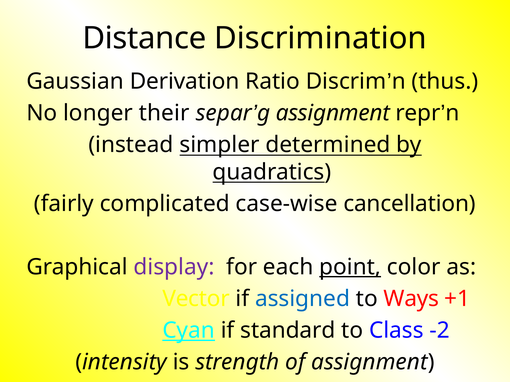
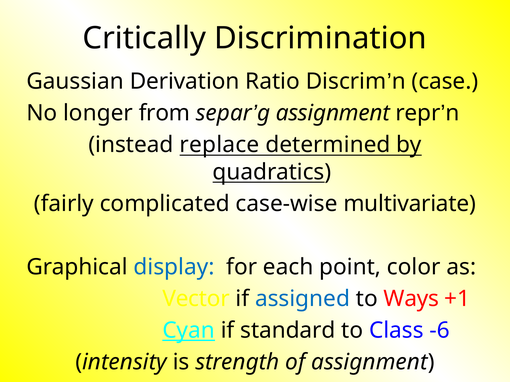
Distance: Distance -> Critically (144, 38)
thus: thus -> case (445, 81)
their: their -> from (164, 113)
simpler: simpler -> replace (219, 145)
cancellation: cancellation -> multivariate (410, 204)
display colour: purple -> blue (174, 267)
point underline: present -> none (350, 267)
-2: -2 -> -6 (440, 331)
